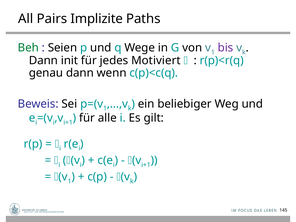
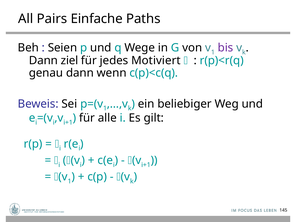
Implizite: Implizite -> Einfache (97, 19)
Beh colour: green -> black (28, 48)
init: init -> ziel (70, 61)
